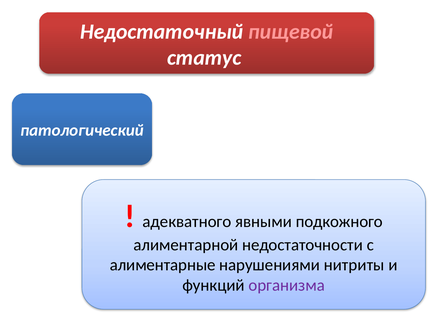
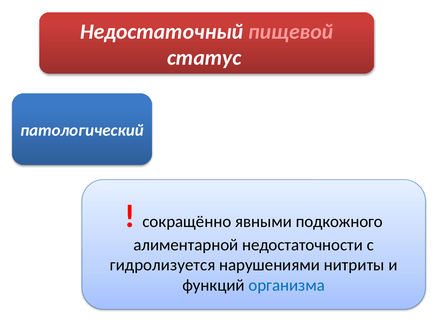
адекватного: адекватного -> сокращённо (187, 222)
алиментарные: алиментарные -> гидролизуется (163, 265)
организма colour: purple -> blue (287, 286)
